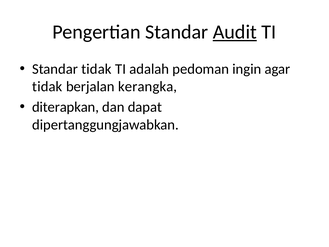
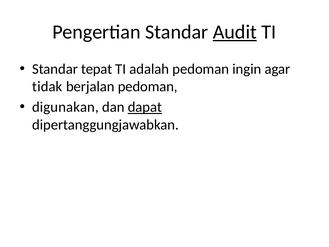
Standar tidak: tidak -> tepat (97, 69)
berjalan kerangka: kerangka -> pedoman (148, 87)
diterapkan: diterapkan -> digunakan (65, 107)
dapat underline: none -> present (145, 107)
